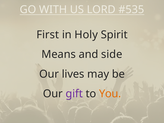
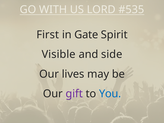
Holy: Holy -> Gate (86, 35)
Means: Means -> Visible (59, 54)
You colour: orange -> blue (110, 94)
